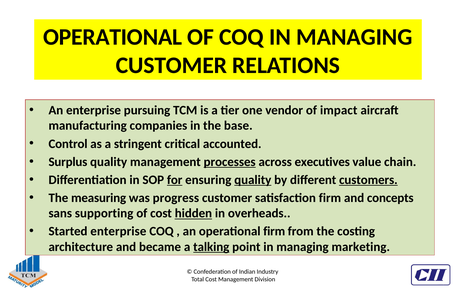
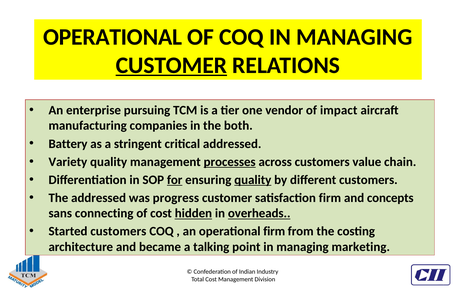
CUSTOMER underline: none -> present (171, 65)
base: base -> both (238, 126)
Control: Control -> Battery (68, 144)
critical accounted: accounted -> addressed (232, 144)
Surplus: Surplus -> Variety (68, 162)
across executives: executives -> customers (322, 162)
customers underline: present -> none (368, 180)
The measuring: measuring -> addressed (99, 198)
supporting: supporting -> connecting (104, 213)
overheads underline: none -> present (259, 213)
Started enterprise: enterprise -> customers (118, 231)
talking underline: present -> none (211, 246)
